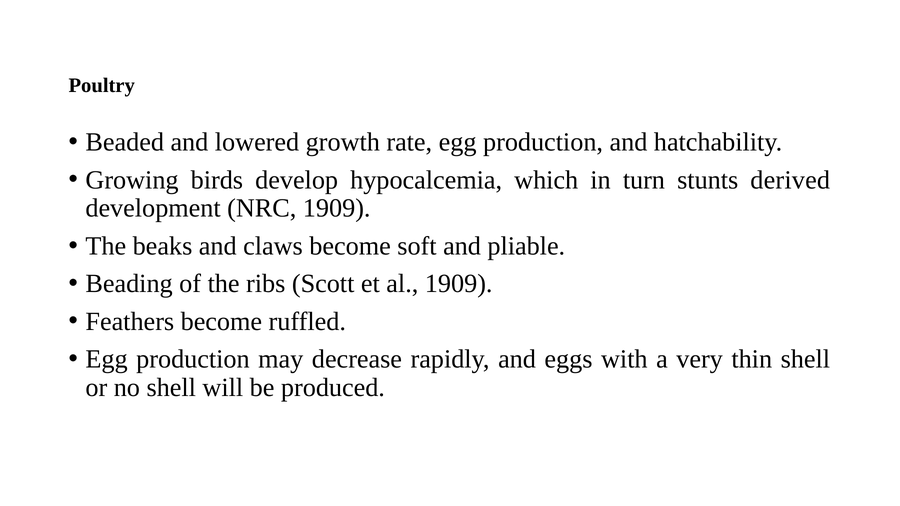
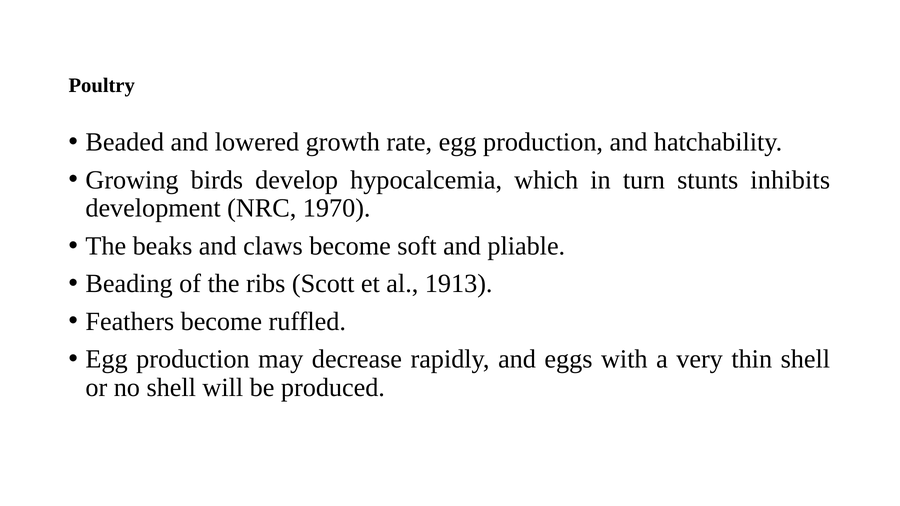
derived: derived -> inhibits (790, 180)
NRC 1909: 1909 -> 1970 (337, 208)
al 1909: 1909 -> 1913 (459, 284)
